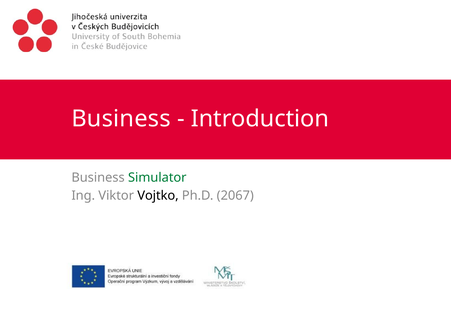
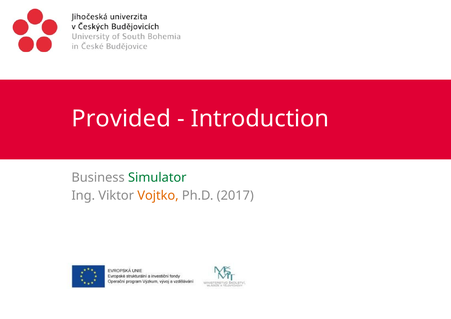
Business: Business -> Provided (121, 119)
Vojtko colour: black -> orange (158, 195)
2067: 2067 -> 2017 (235, 195)
